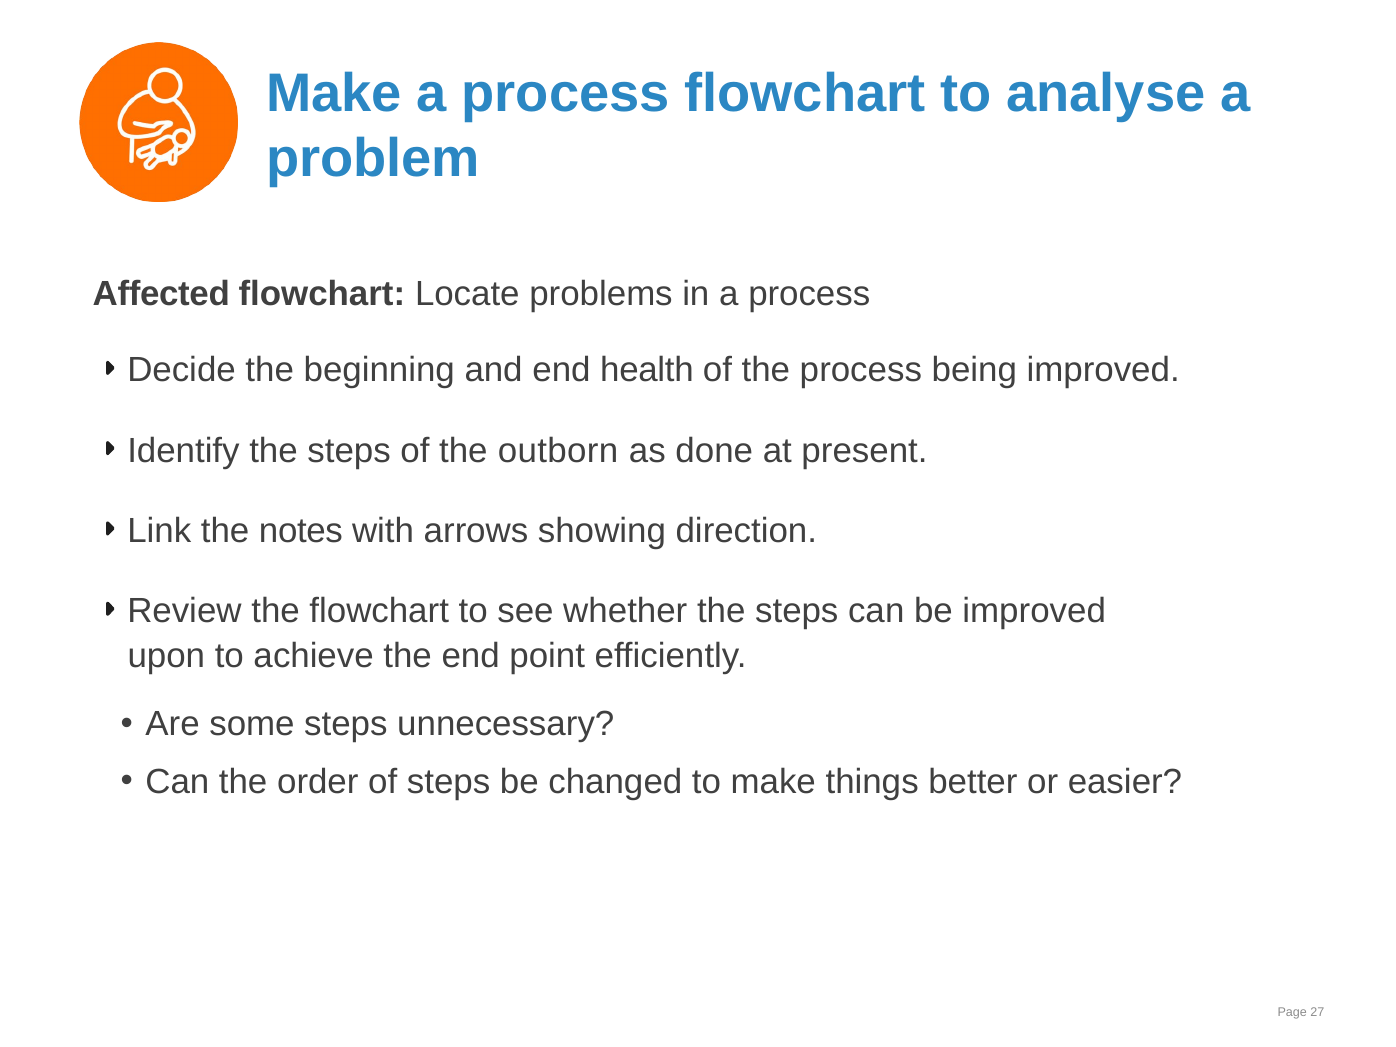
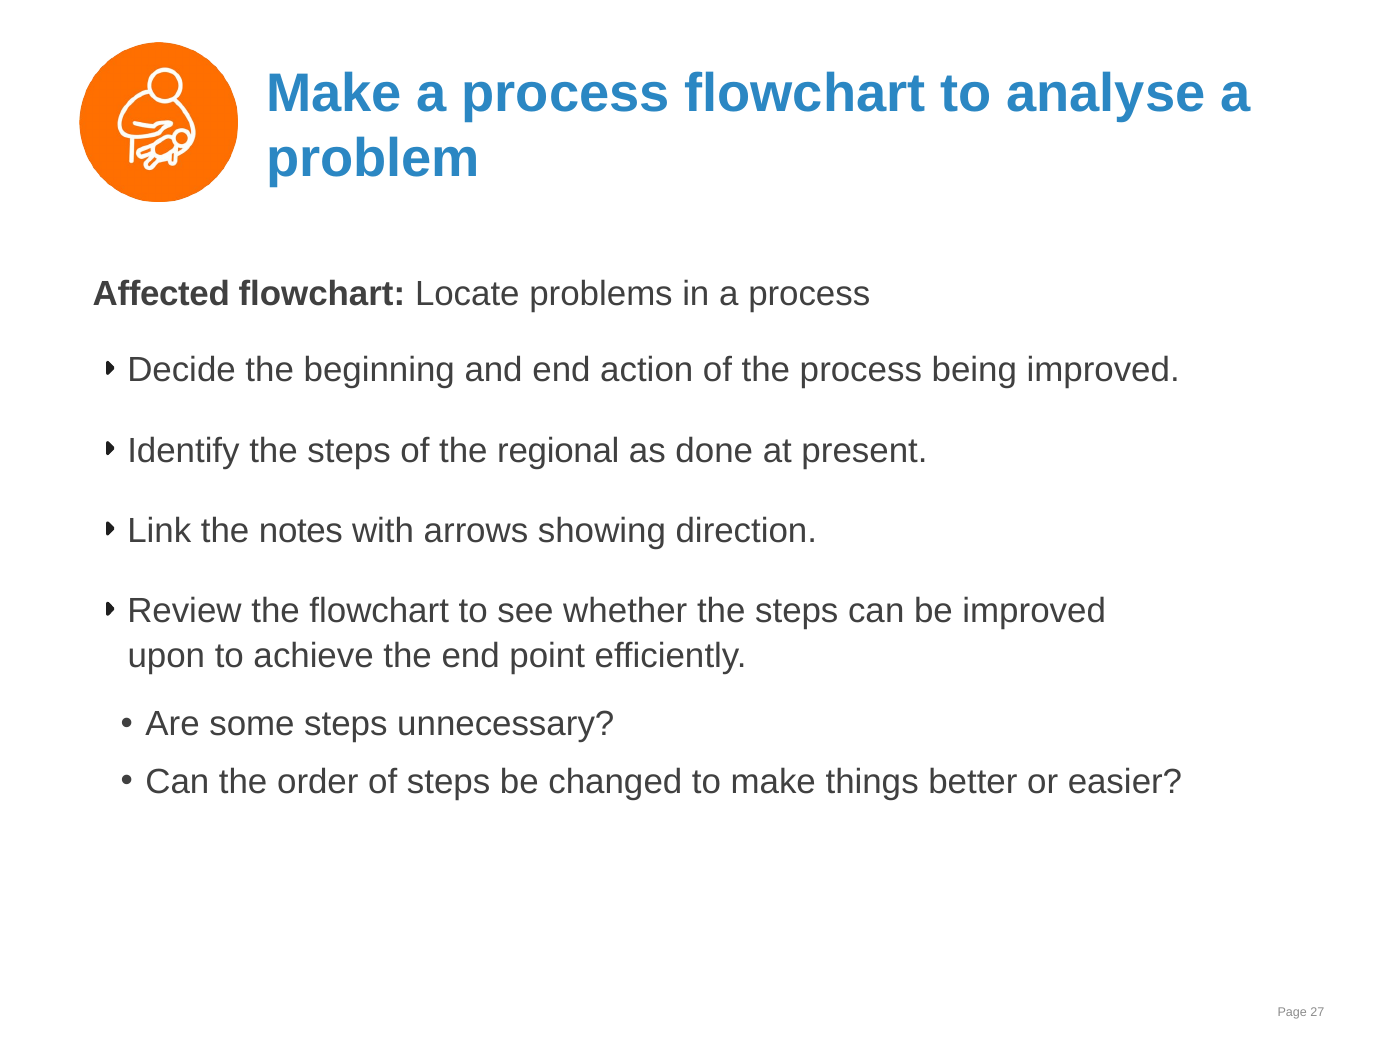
health: health -> action (647, 370)
outborn: outborn -> regional (558, 451)
